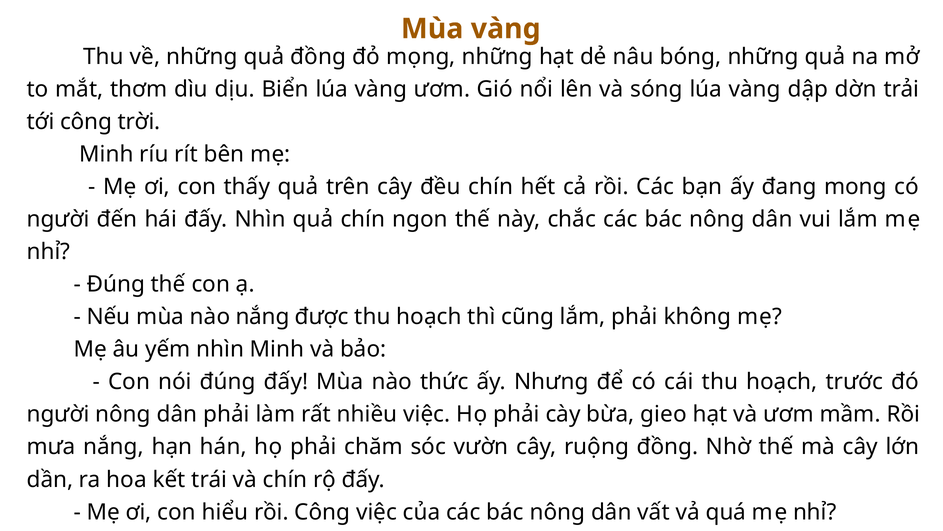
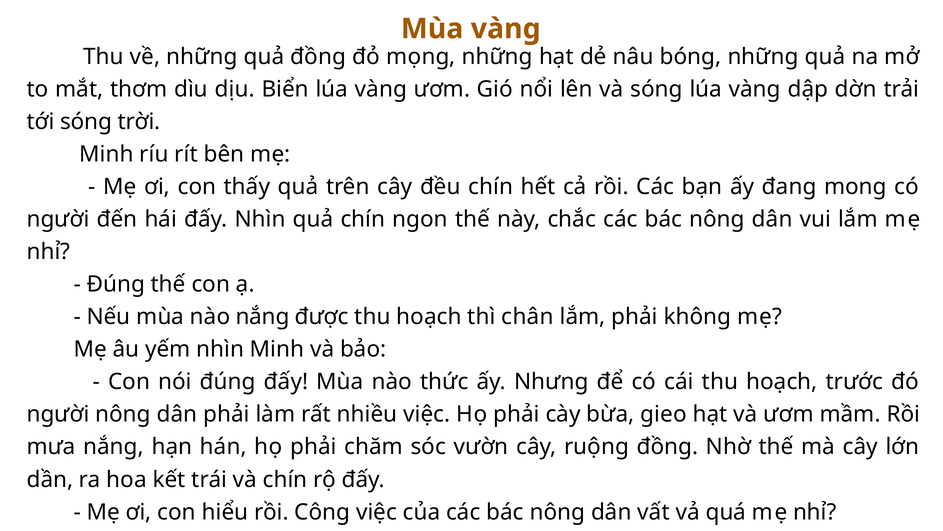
tới công: công -> sóng (86, 122)
cũng: cũng -> chân (528, 317)
